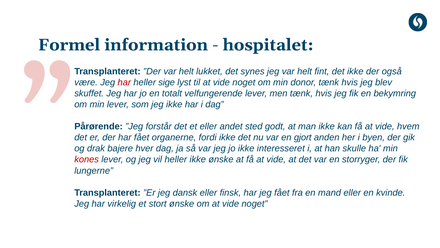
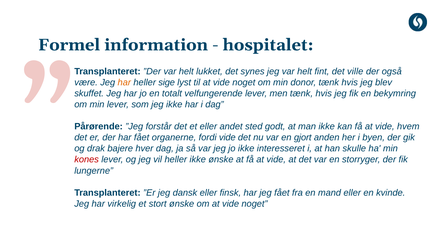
det ikke: ikke -> ville (355, 71)
har colour: red -> orange (124, 82)
fordi ikke: ikke -> vide (227, 137)
